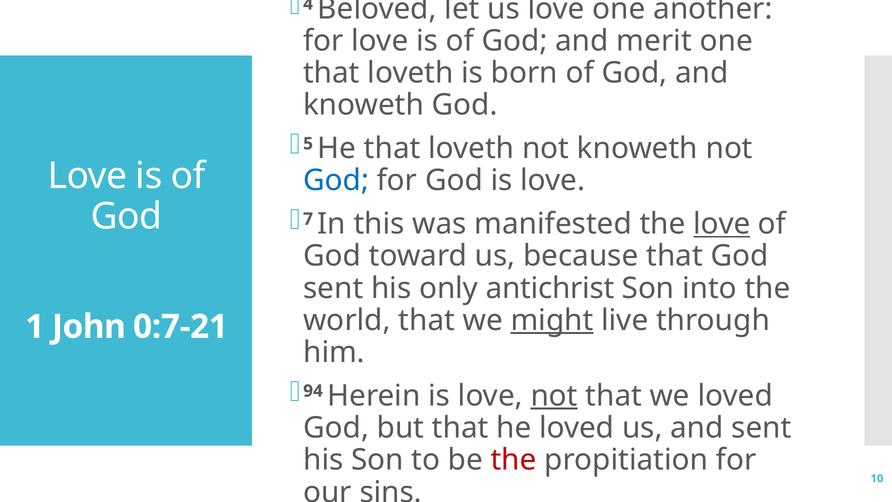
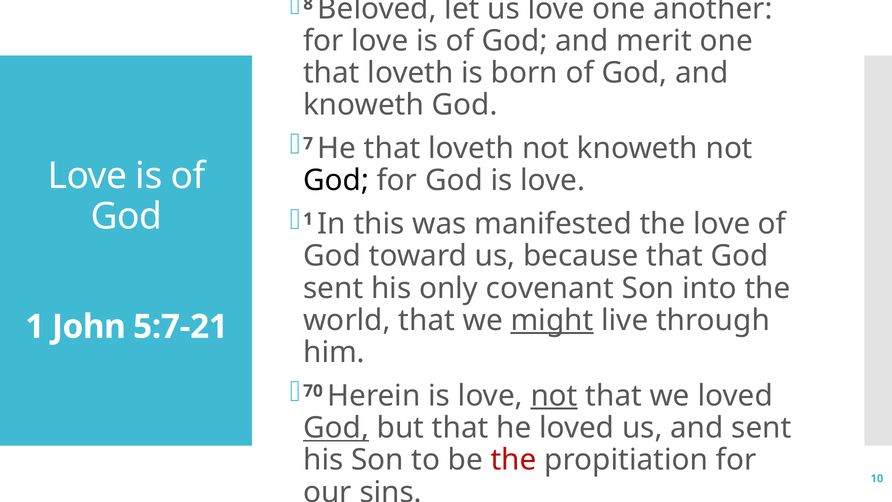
4: 4 -> 8 (308, 4)
5: 5 -> 7 (308, 144)
God colour: blue -> black (336, 181)
7: 7 -> 1 (308, 219)
love underline: present -> none (722, 224)
antichrist: antichrist -> covenant (550, 288)
0:7-21: 0:7-21 -> 5:7-21 (180, 327)
94: 94 -> 70 (313, 391)
God underline: none -> present (336, 428)
